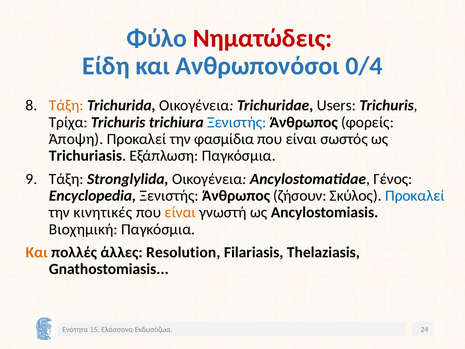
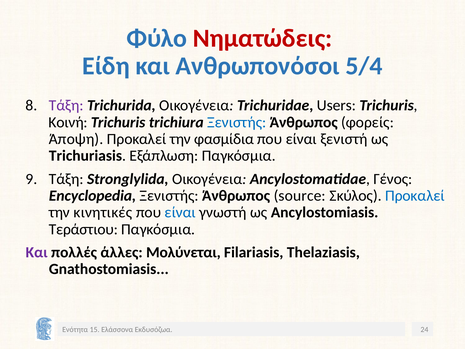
0/4: 0/4 -> 5/4 (364, 66)
Τάξη colour: orange -> purple (66, 105)
Τρίχα: Τρίχα -> Κοινή (68, 122)
σωστός: σωστός -> ξενιστή (344, 139)
ζήσουν: ζήσουν -> source (300, 196)
είναι colour: orange -> blue (180, 212)
Βιοχημική: Βιοχημική -> Τεράστιου (83, 229)
Και colour: orange -> purple (37, 252)
Resolution: Resolution -> Μολύνεται (183, 252)
